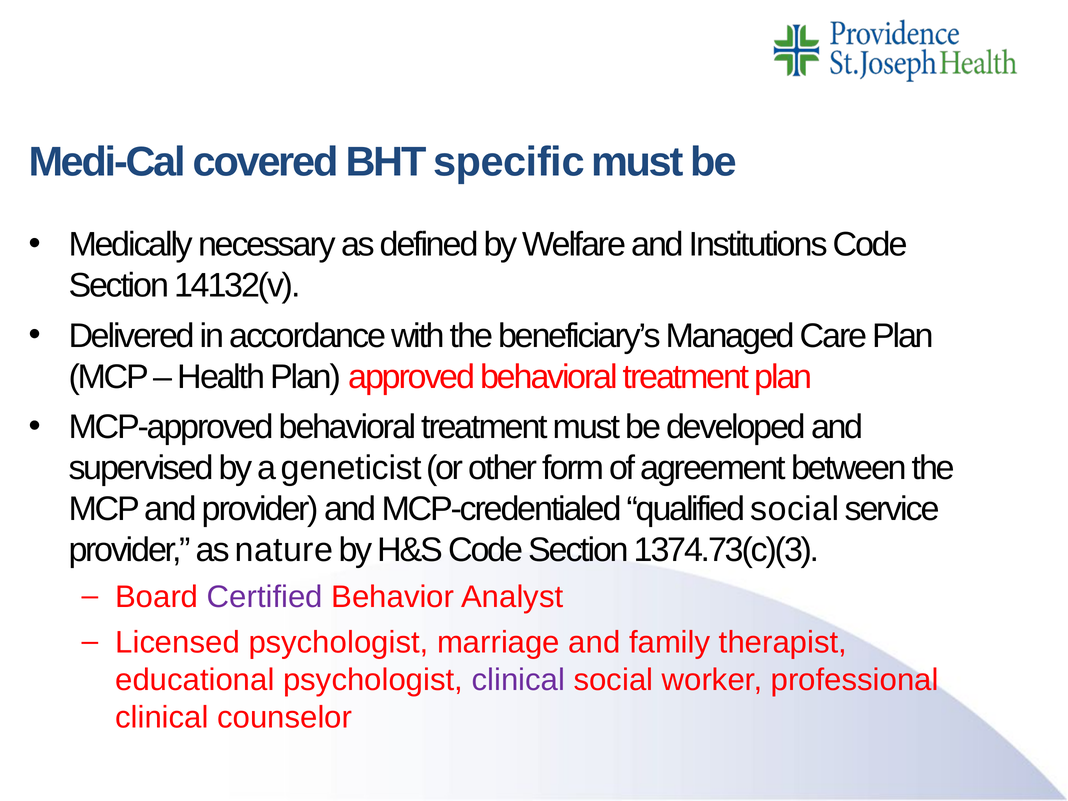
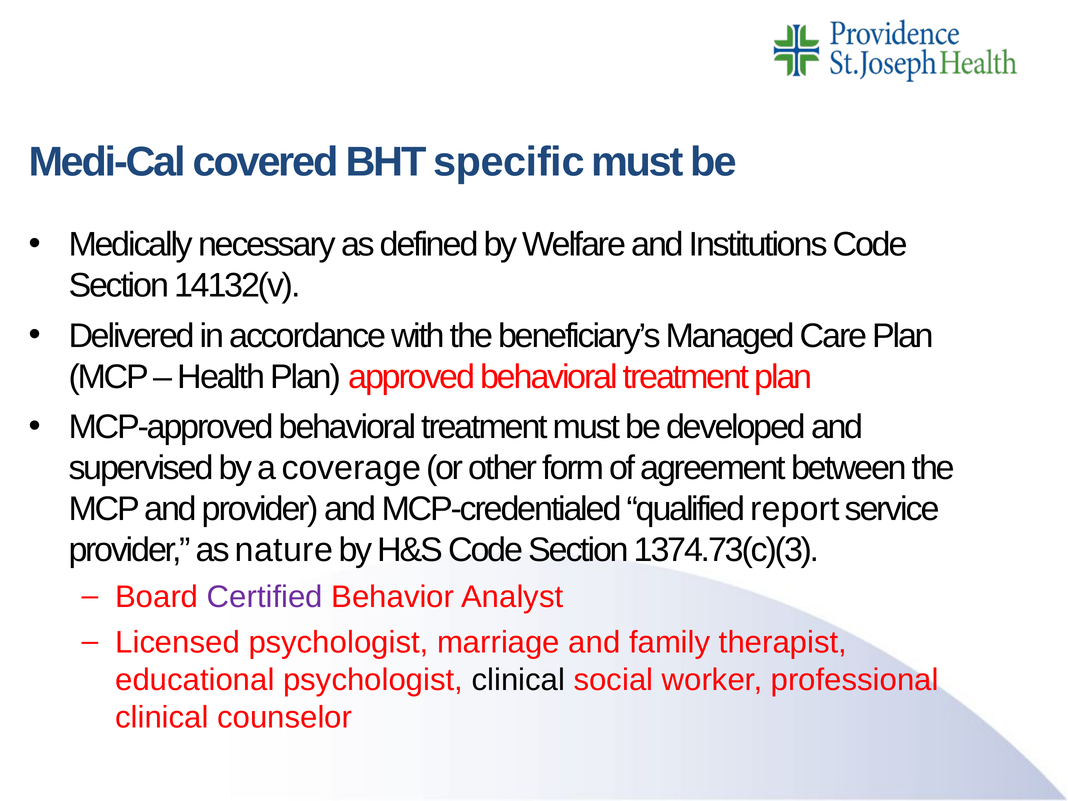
geneticist: geneticist -> coverage (351, 468)
qualified social: social -> report (795, 509)
clinical colour: purple -> black (518, 680)
